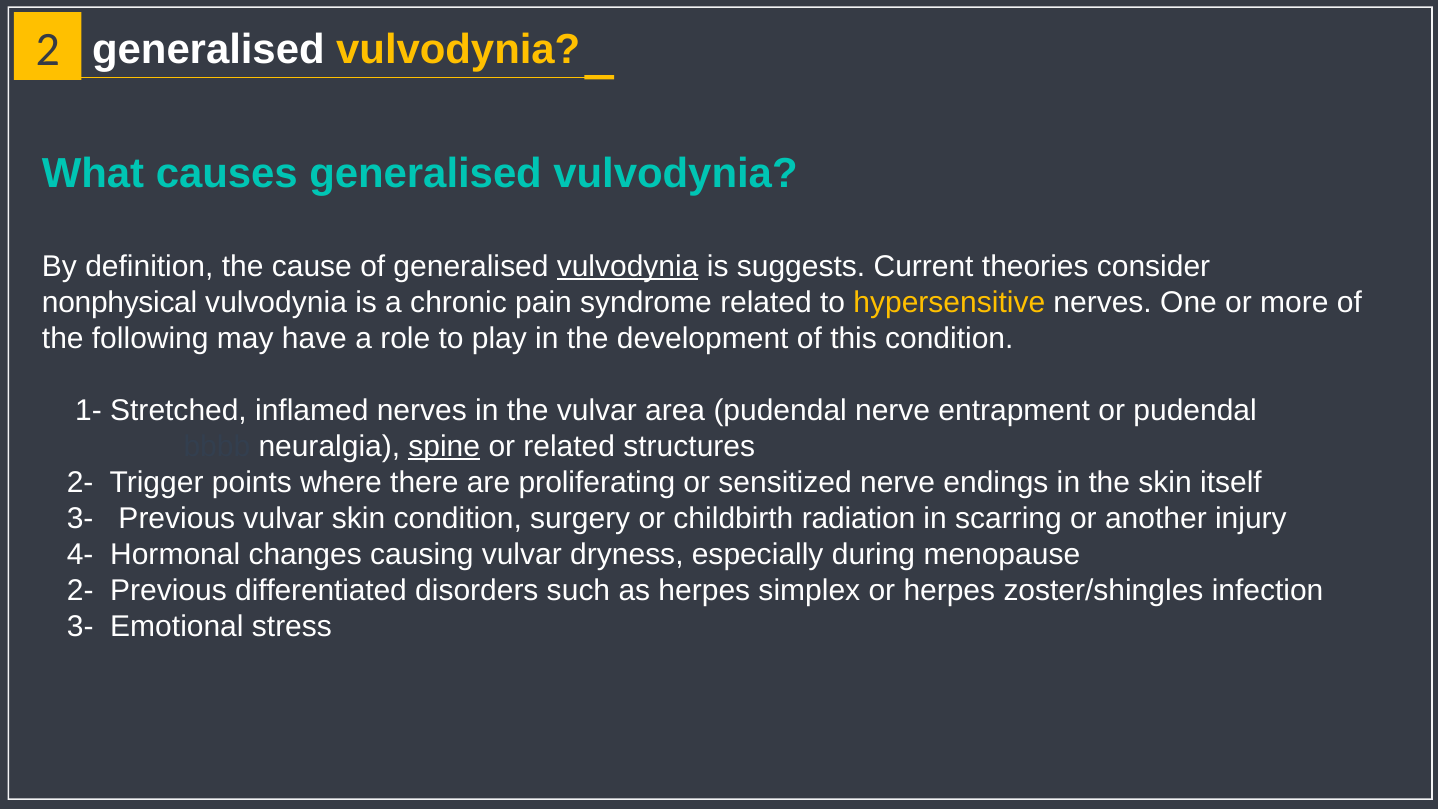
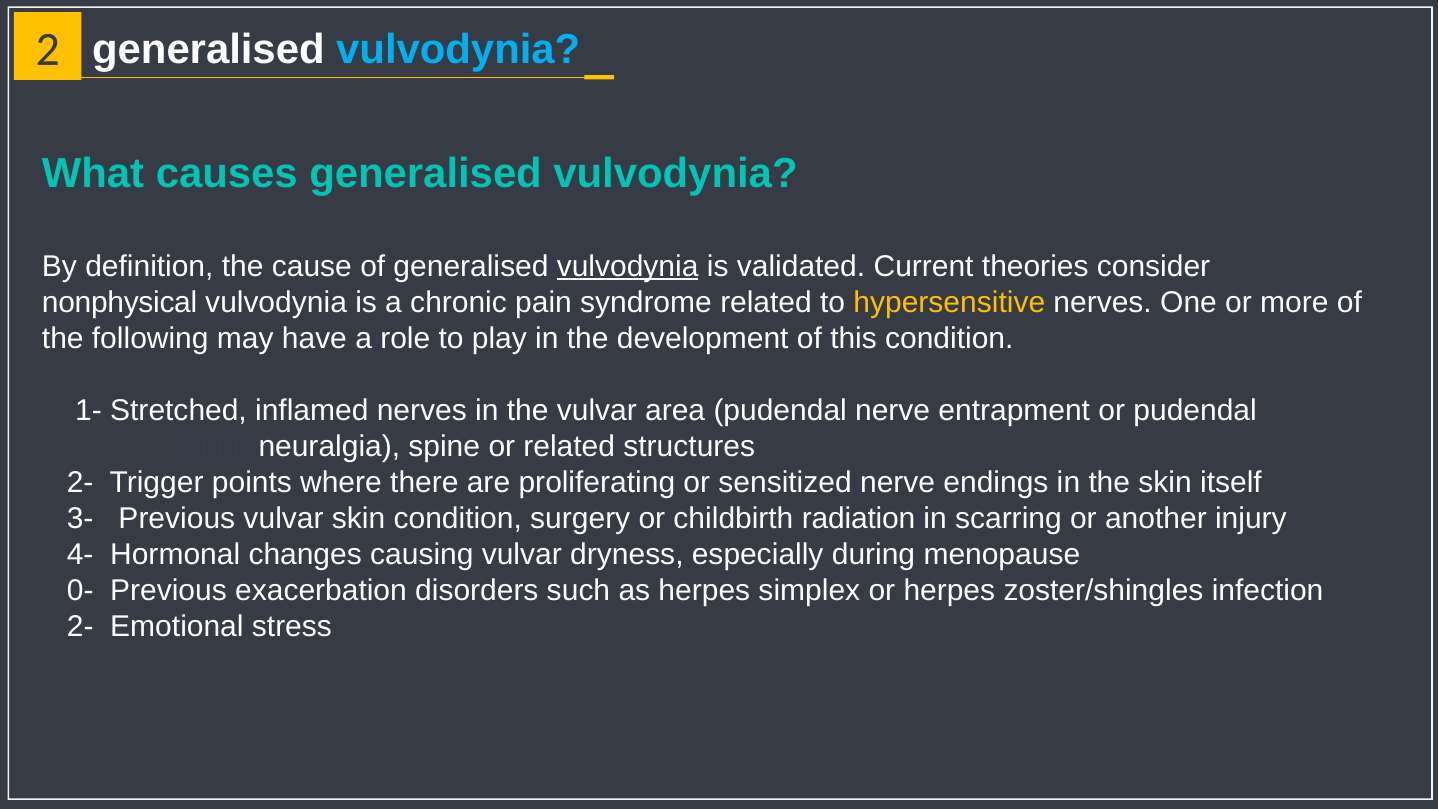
vulvodynia colour: yellow -> light blue (458, 49)
suggests: suggests -> validated (801, 266)
spine underline: present -> none (444, 446)
2-: 2- -> 0- (80, 590)
differentiated: differentiated -> exacerbation (321, 590)
3-: 3- -> 2- (80, 626)
